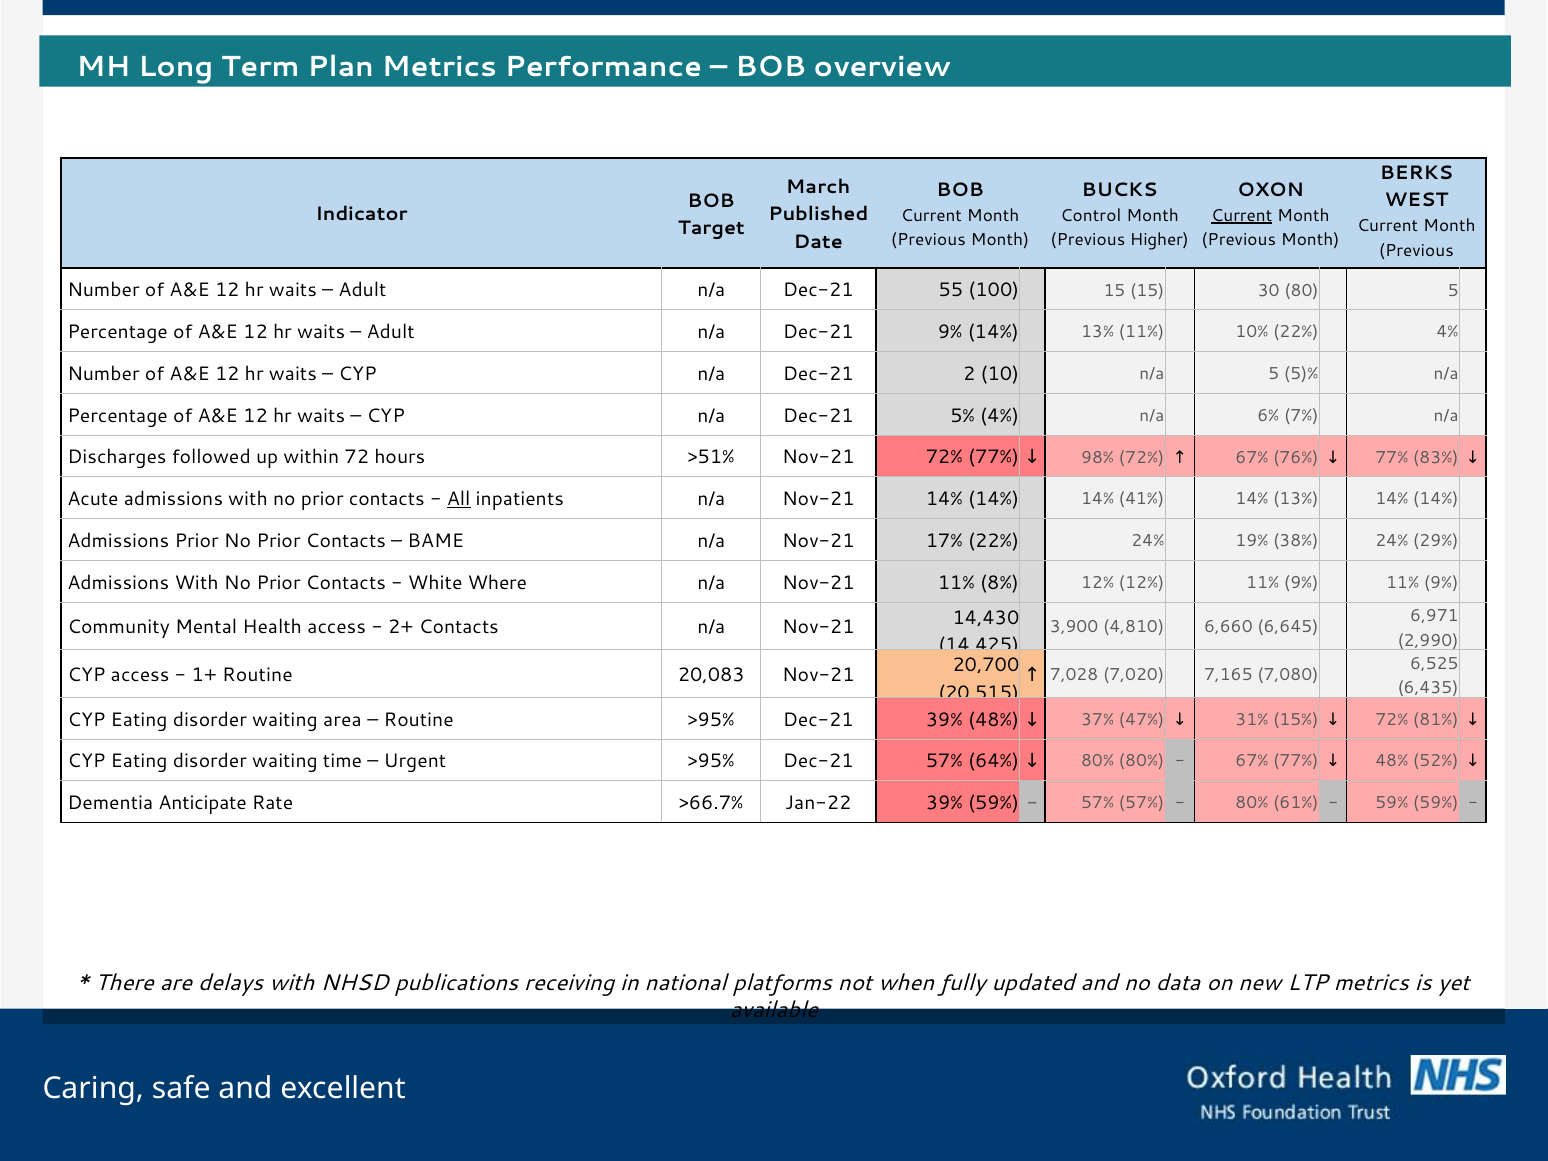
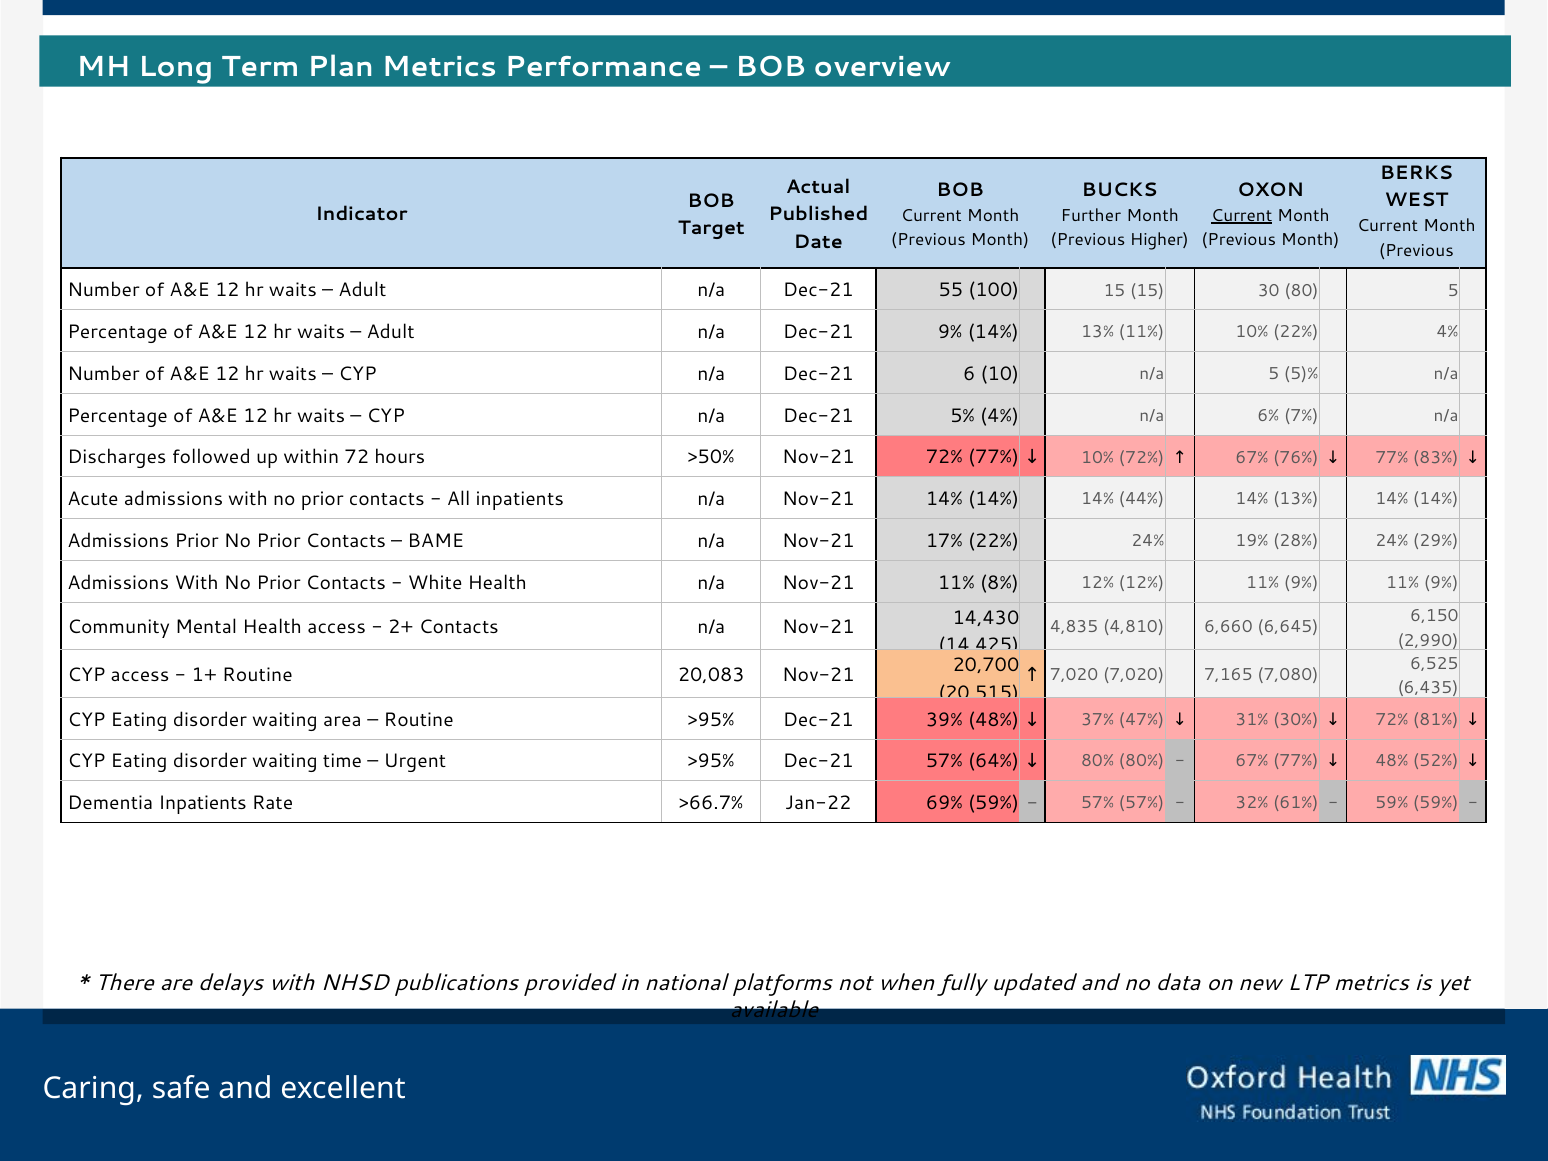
March: March -> Actual (818, 187)
Control: Control -> Further (1091, 216)
2: 2 -> 6 (969, 374)
>51%: >51% -> >50% (711, 458)
98%: 98% -> 10% (1098, 457)
All underline: present -> none (459, 499)
41%: 41% -> 44% (1142, 499)
38%: 38% -> 28% (1296, 541)
White Where: Where -> Health (497, 583)
6,971: 6,971 -> 6,150 (1434, 616)
3,900: 3,900 -> 4,835 (1074, 627)
7,028: 7,028 -> 7,020 (1074, 675)
15%: 15% -> 30% (1296, 720)
Dementia Anticipate: Anticipate -> Inpatients (203, 803)
Jan-22 39%: 39% -> 69% (944, 803)
80%: 80% -> 32% (1252, 803)
receiving: receiving -> provided (569, 983)
